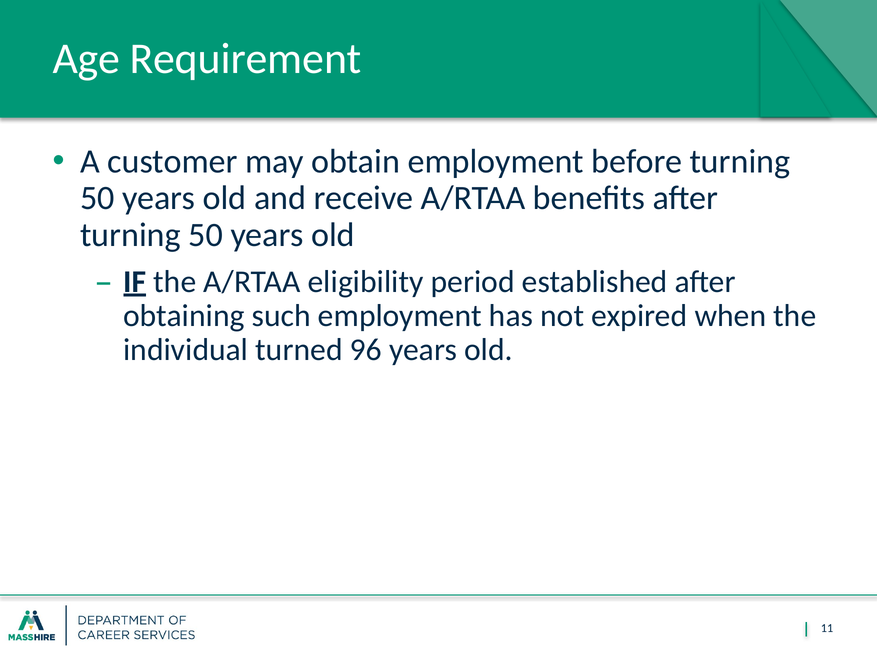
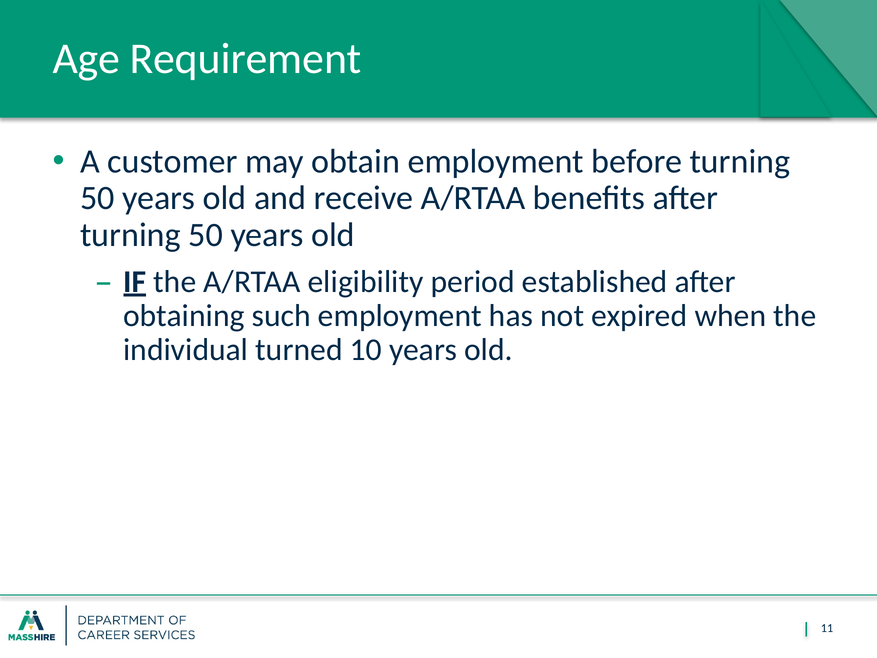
96: 96 -> 10 (366, 350)
